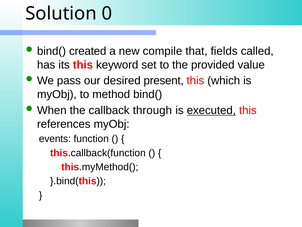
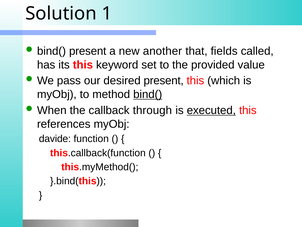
0: 0 -> 1 (107, 13)
created: created -> present (88, 51)
compile: compile -> another (162, 51)
bind( underline: none -> present (148, 94)
events: events -> davide (55, 138)
